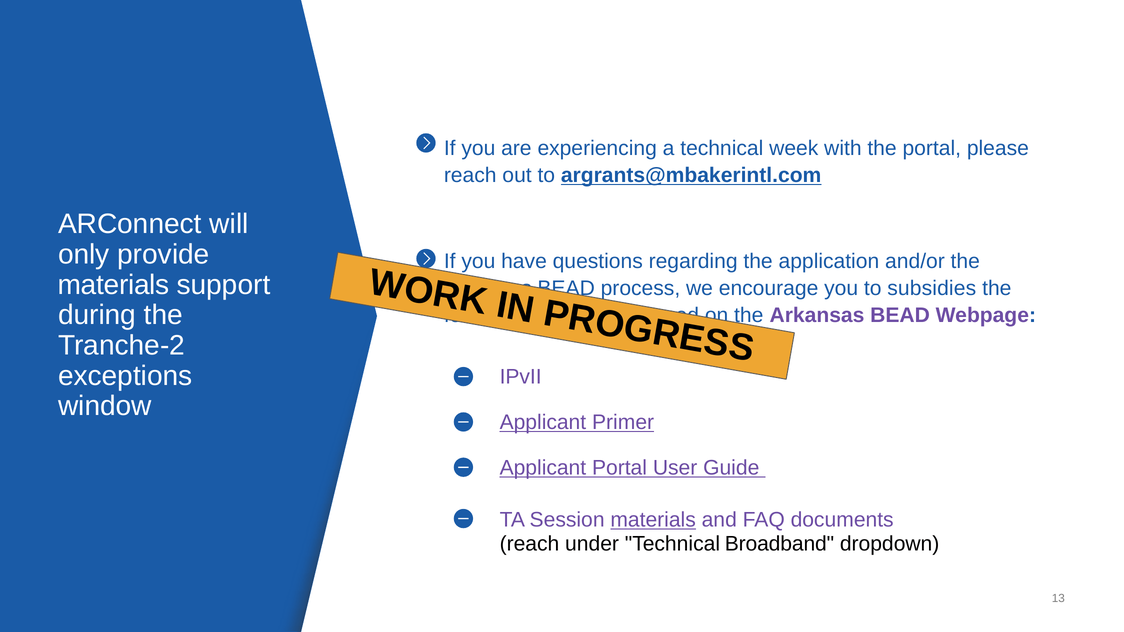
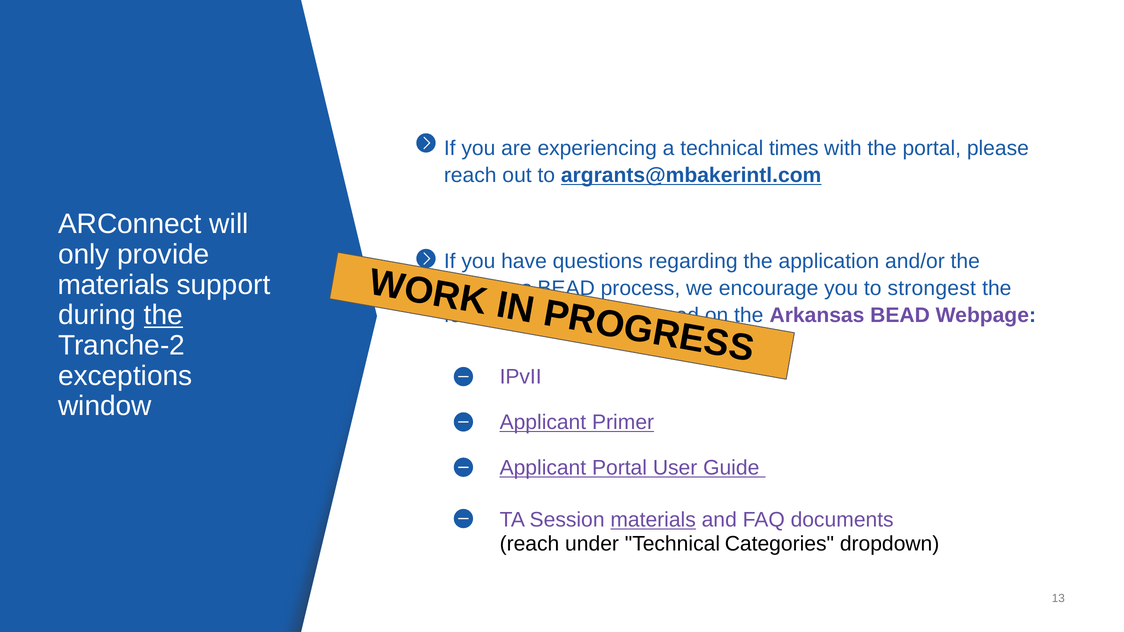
week: week -> times (794, 148)
subsidies: subsidies -> strongest (932, 288)
the underline: none -> present (163, 315)
Broadband: Broadband -> Categories (779, 544)
